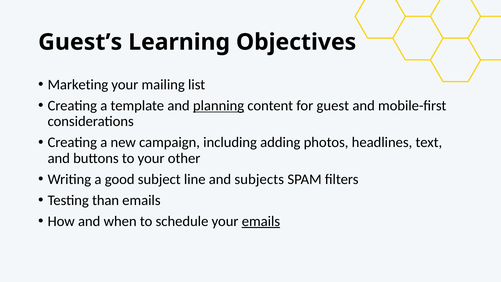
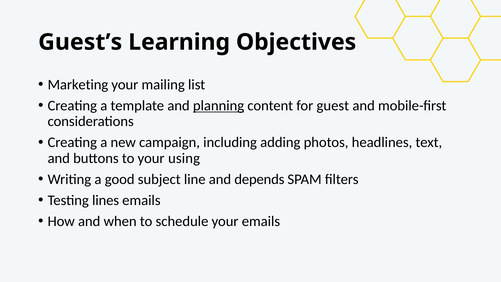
other: other -> using (184, 158)
subjects: subjects -> depends (259, 179)
than: than -> lines (106, 200)
emails underline: present -> none (261, 221)
